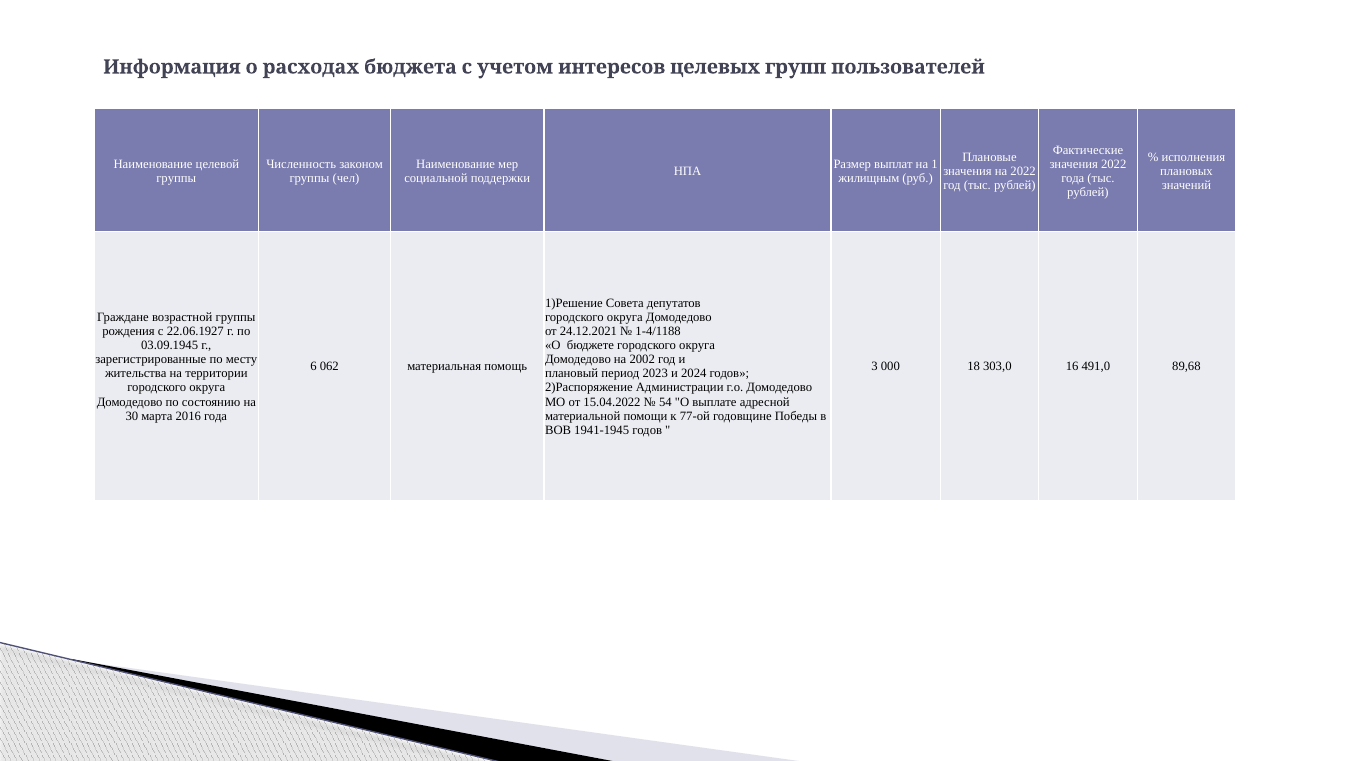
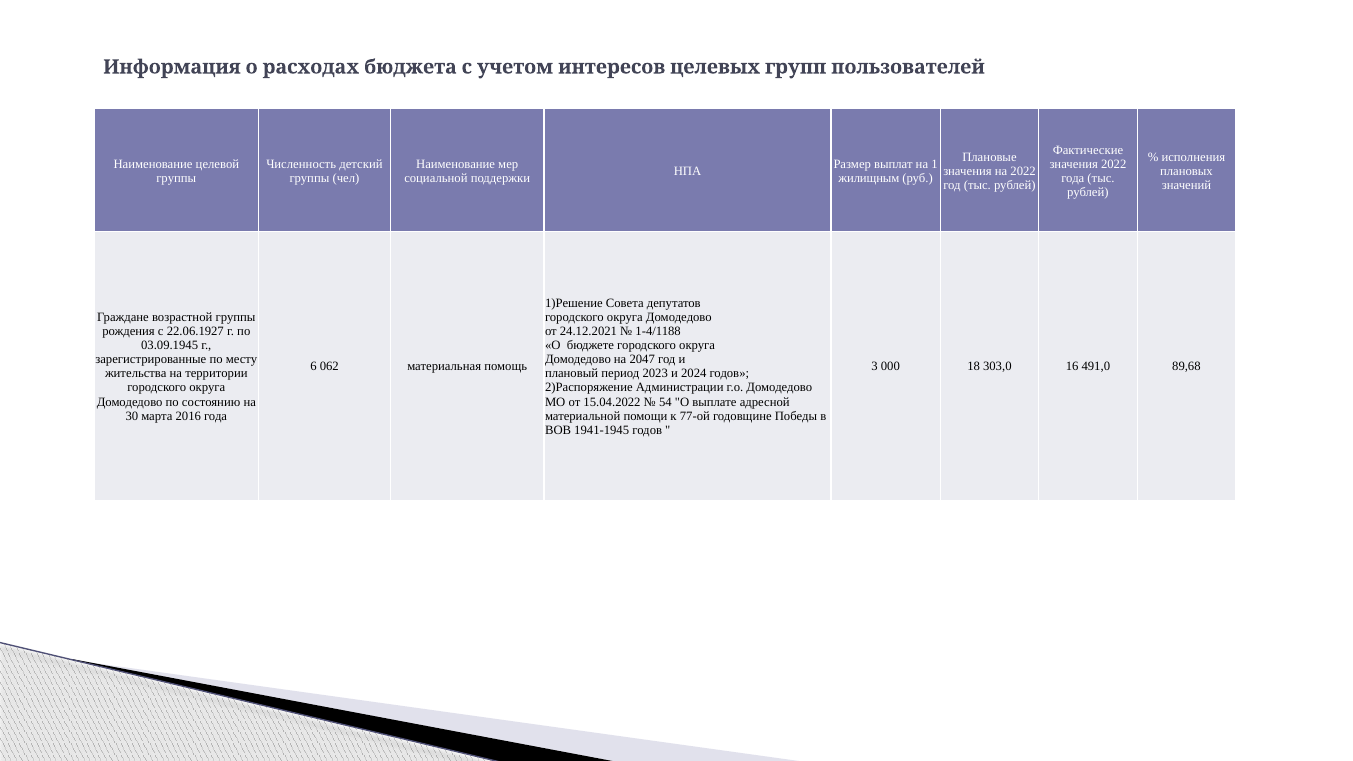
законом: законом -> детский (361, 164)
2002: 2002 -> 2047 (642, 360)
